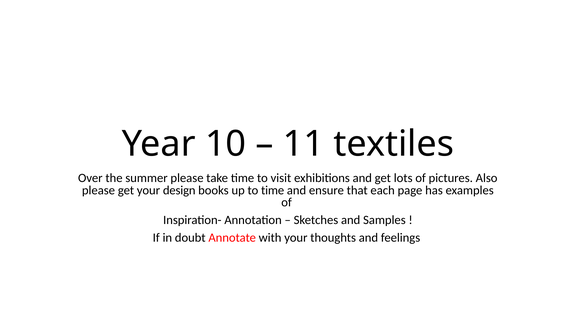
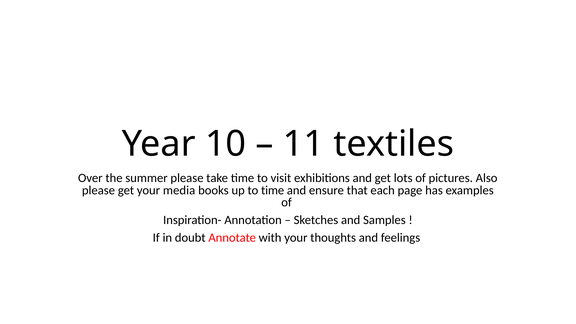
design: design -> media (179, 190)
